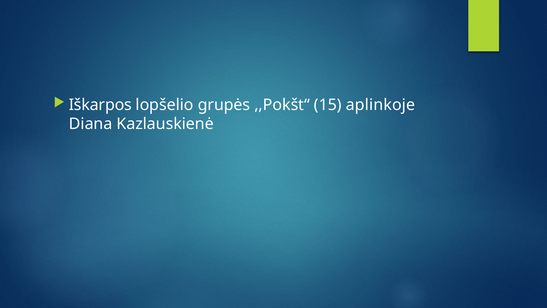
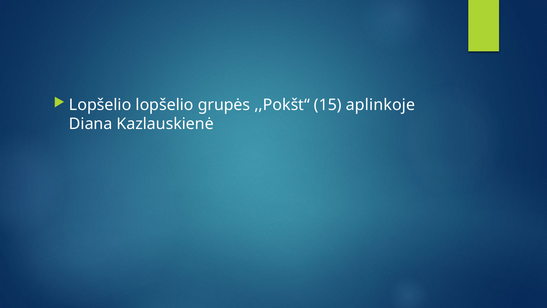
Iškarpos: Iškarpos -> Lopšelio (100, 105)
